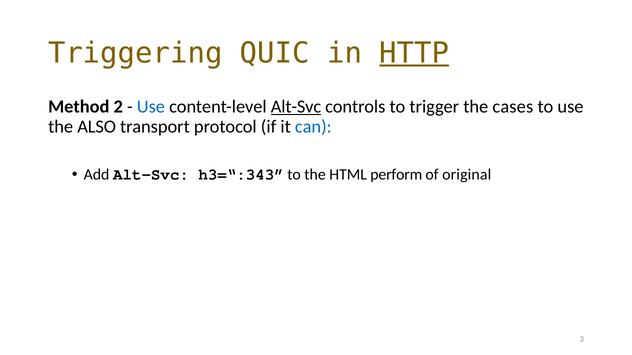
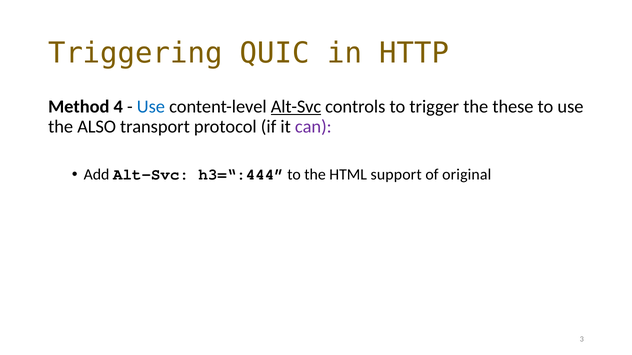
HTTP underline: present -> none (414, 53)
2: 2 -> 4 (118, 107)
cases: cases -> these (513, 107)
can colour: blue -> purple (313, 127)
h3=“:343: h3=“:343 -> h3=“:444 (241, 175)
perform: perform -> support (396, 175)
